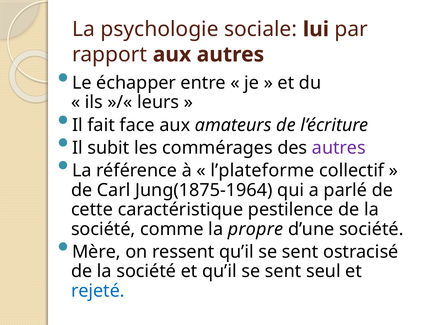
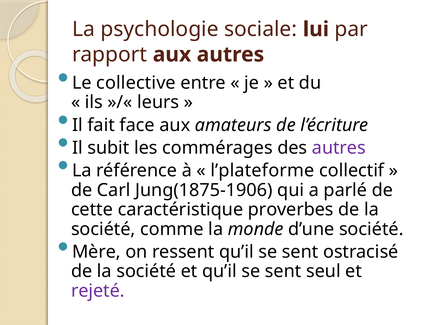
échapper: échapper -> collective (136, 83)
Jung(1875-1964: Jung(1875-1964 -> Jung(1875-1906 (204, 190)
pestilence: pestilence -> proverbes (291, 209)
propre: propre -> monde (256, 229)
rejeté colour: blue -> purple (98, 291)
